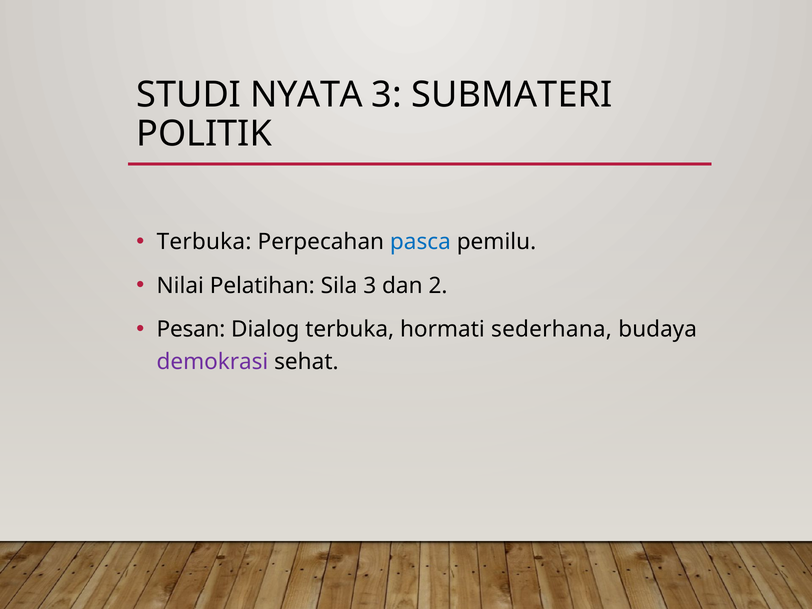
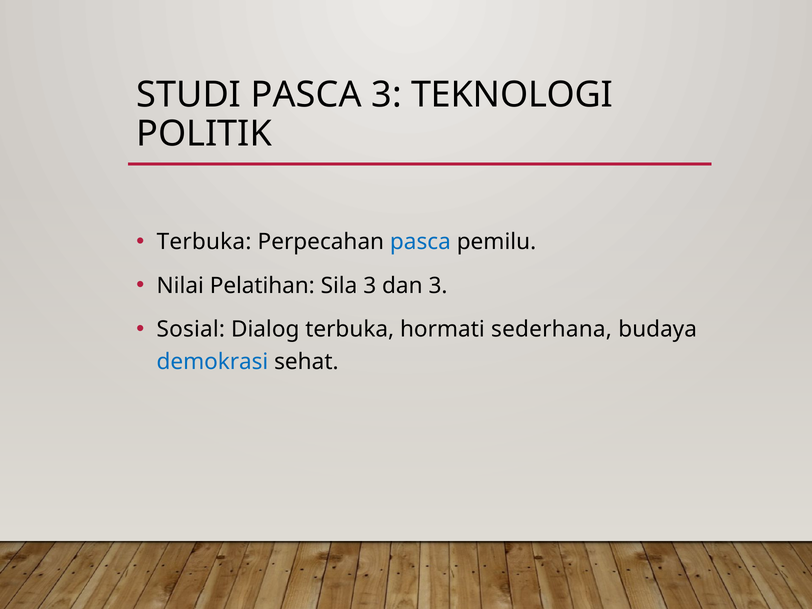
STUDI NYATA: NYATA -> PASCA (306, 95)
SUBMATERI: SUBMATERI -> TEKNOLOGI (512, 95)
dan 2: 2 -> 3 (438, 286)
Pesan: Pesan -> Sosial (191, 329)
demokrasi colour: purple -> blue (212, 362)
